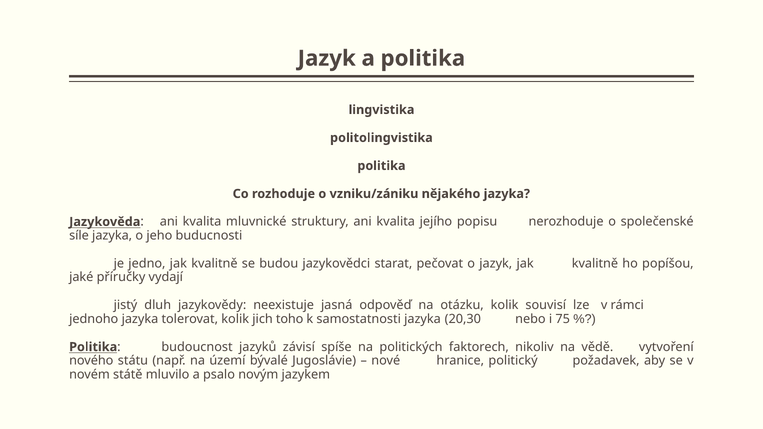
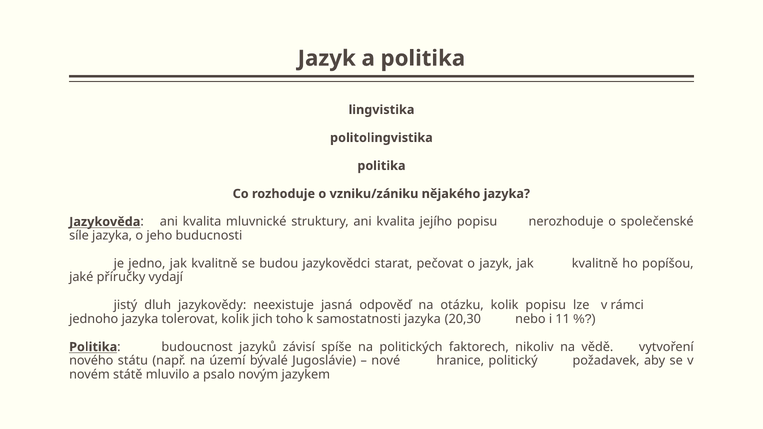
kolik souvisí: souvisí -> popisu (546, 305)
75: 75 -> 11 (563, 319)
